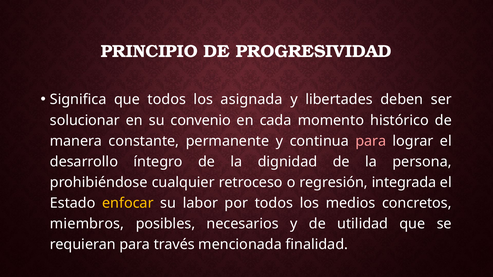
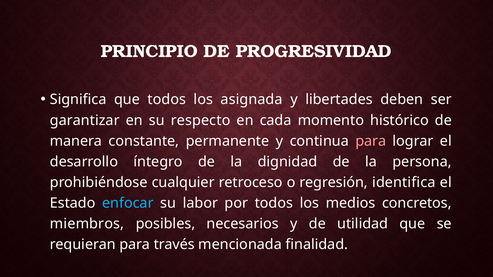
solucionar: solucionar -> garantizar (85, 120)
convenio: convenio -> respecto (201, 120)
integrada: integrada -> identifica (404, 183)
enfocar colour: yellow -> light blue (128, 203)
